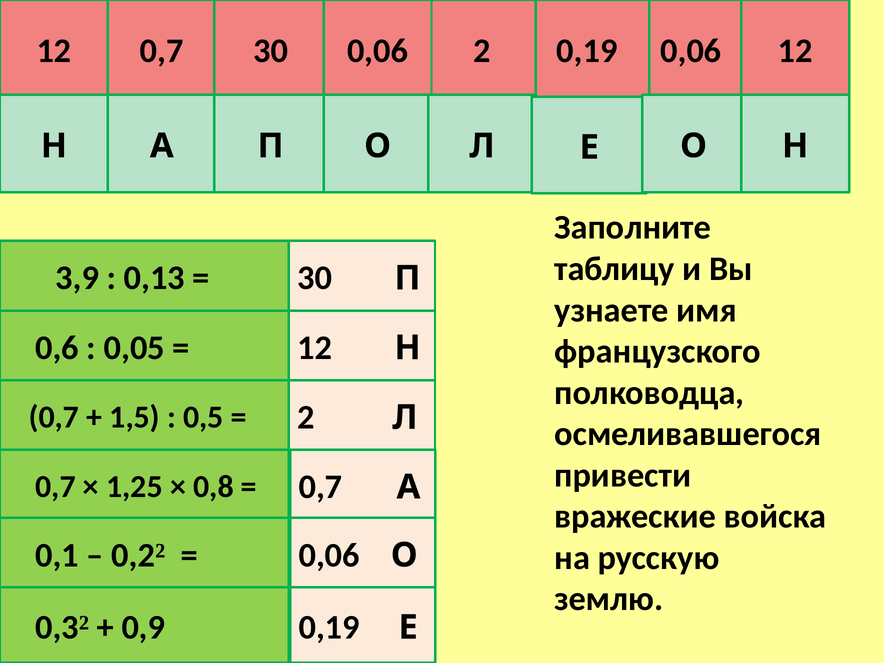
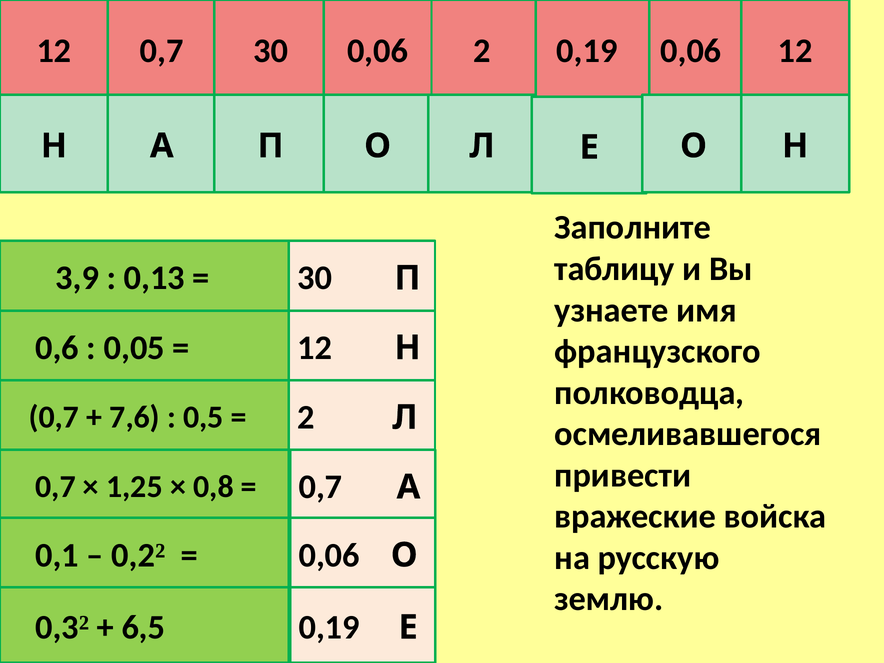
1,5: 1,5 -> 7,6 (135, 417)
0,9: 0,9 -> 6,5 (143, 627)
